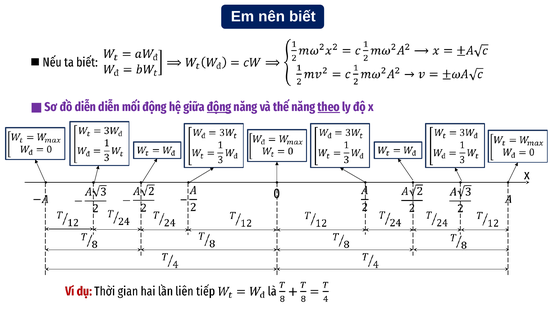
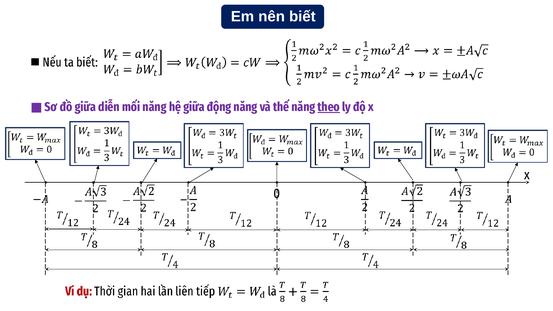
đồ diễn: diễn -> giữa (85, 107)
mối động: động -> năng (155, 107)
động underline: present -> none (219, 107)
